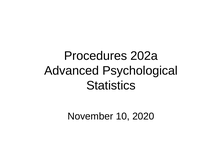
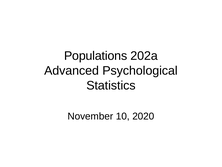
Procedures: Procedures -> Populations (96, 56)
